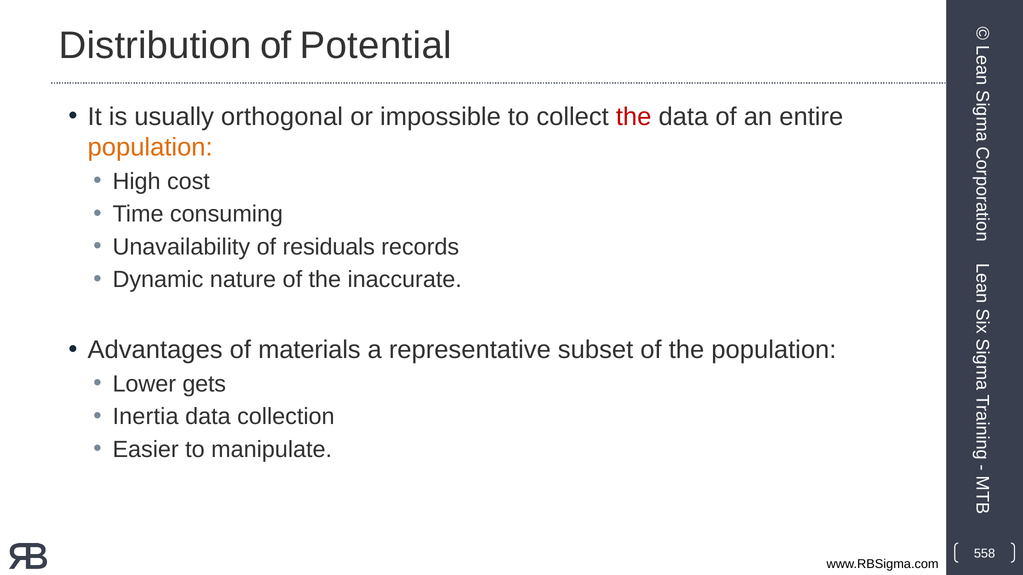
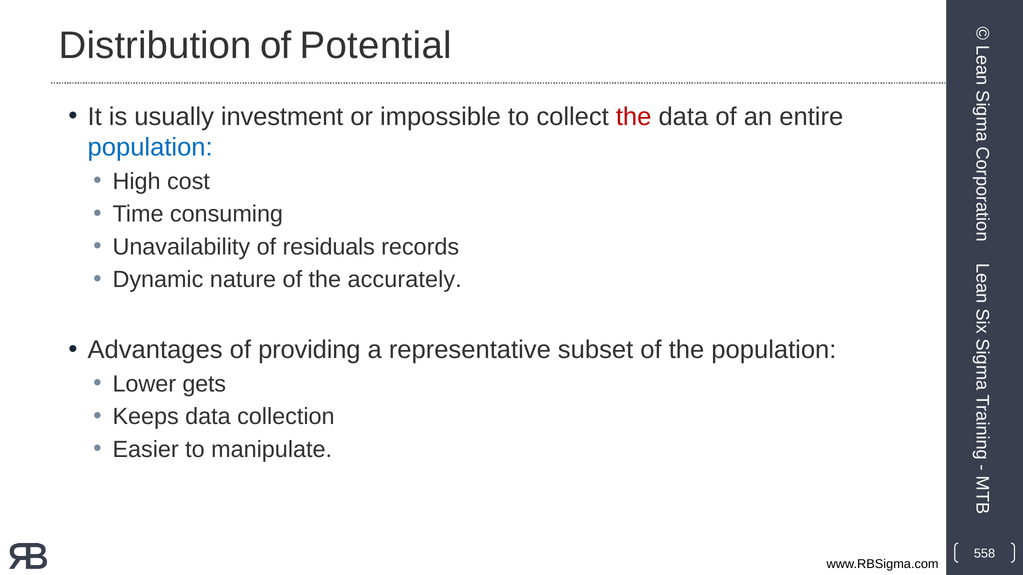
orthogonal: orthogonal -> investment (282, 117)
population colour: orange -> blue (150, 148)
inaccurate: inaccurate -> accurately (405, 280)
materials: materials -> providing (309, 350)
Inertia: Inertia -> Keeps (146, 417)
